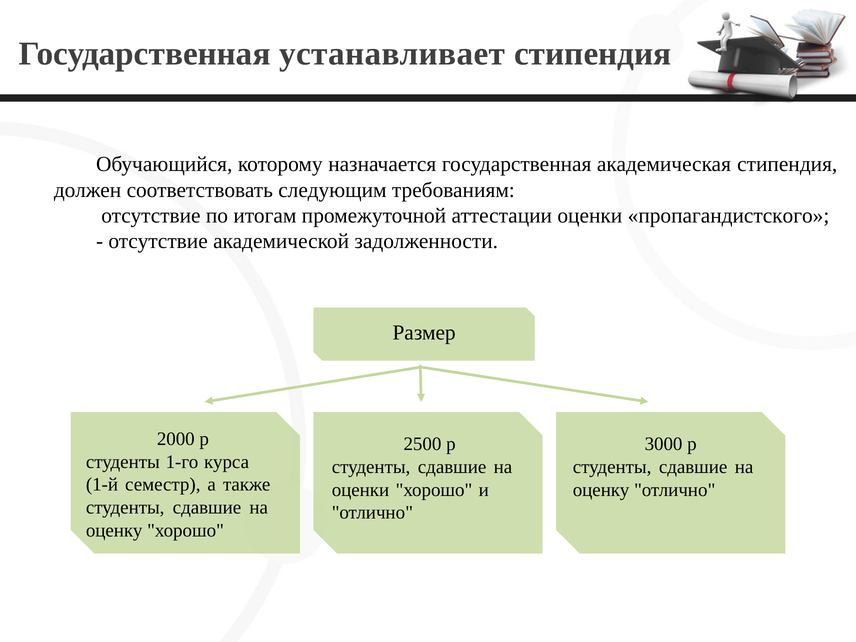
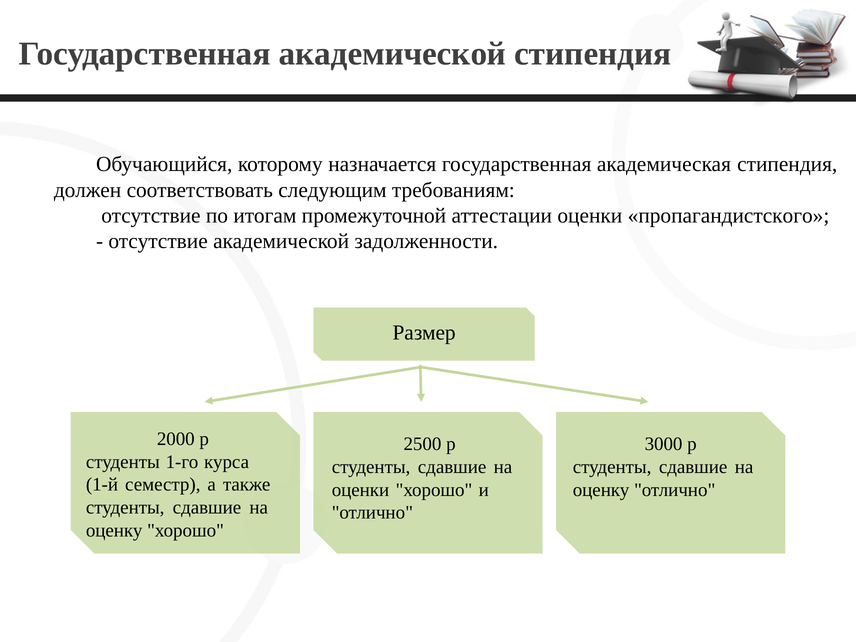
Государственная устанавливает: устанавливает -> академической (393, 54)
